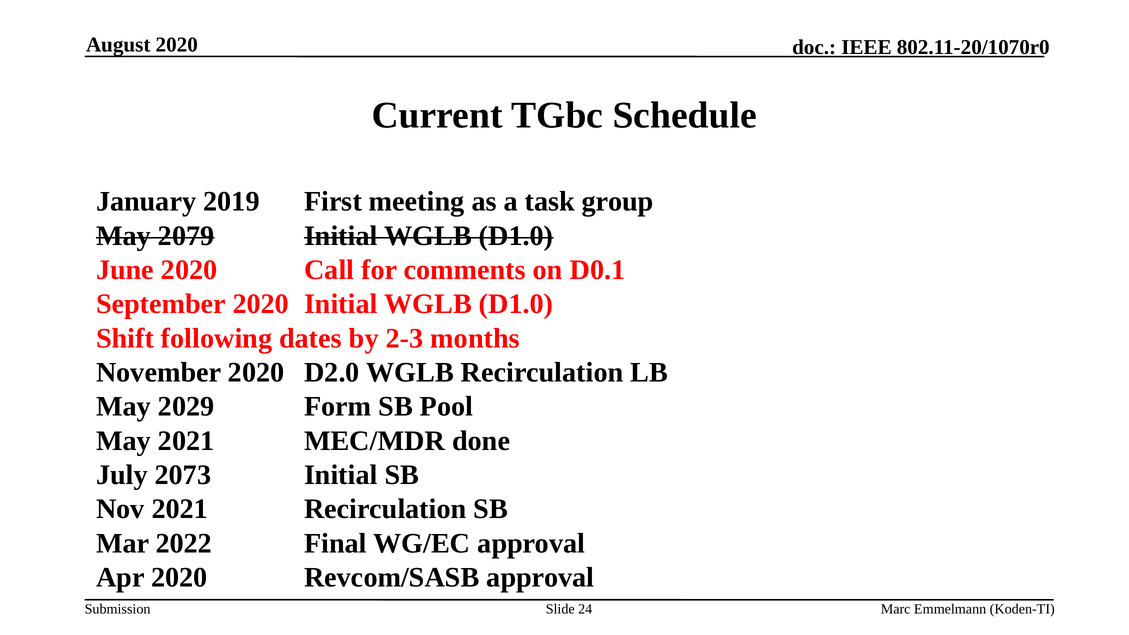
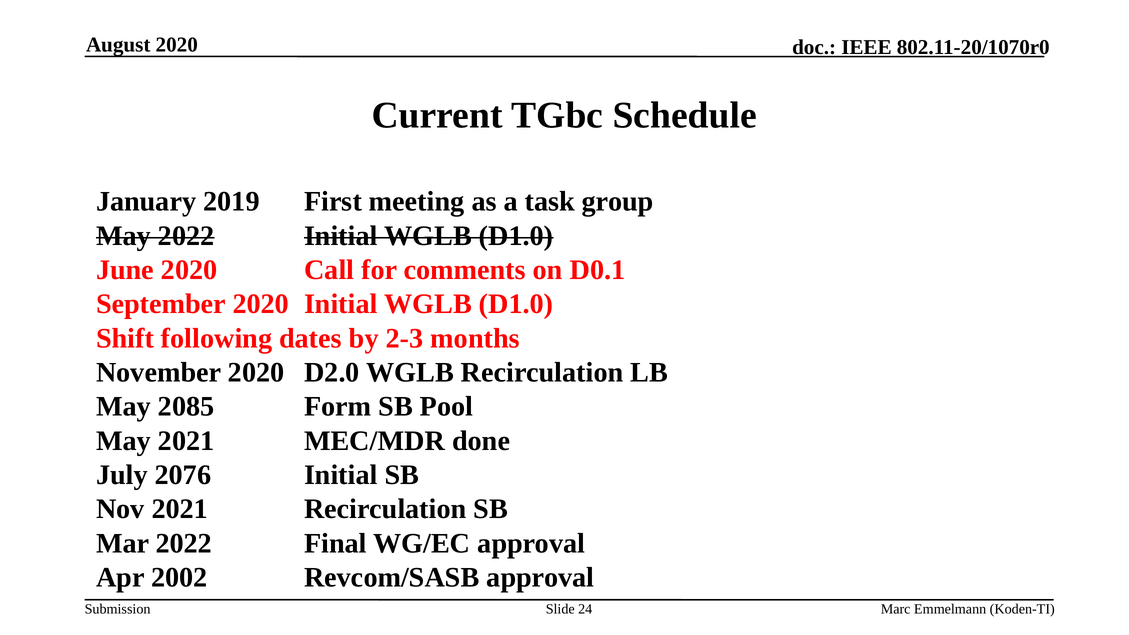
May 2079: 2079 -> 2022 (186, 236)
2029: 2029 -> 2085 (186, 407)
2073: 2073 -> 2076 (183, 475)
Apr 2020: 2020 -> 2002 (179, 578)
